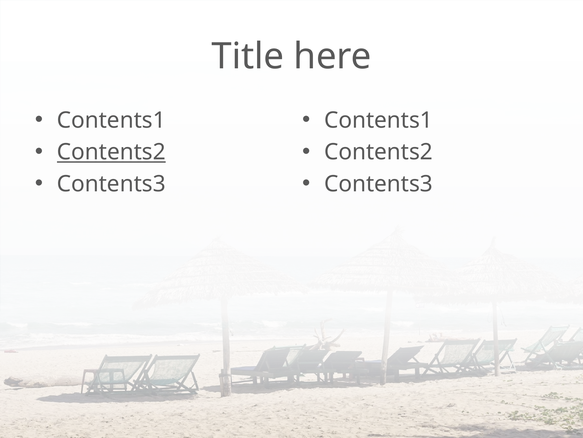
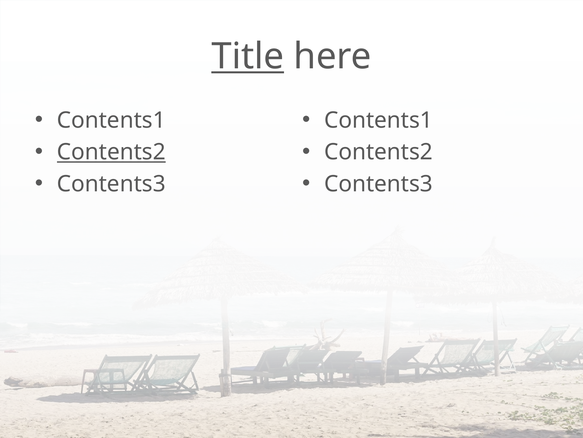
Title underline: none -> present (248, 56)
